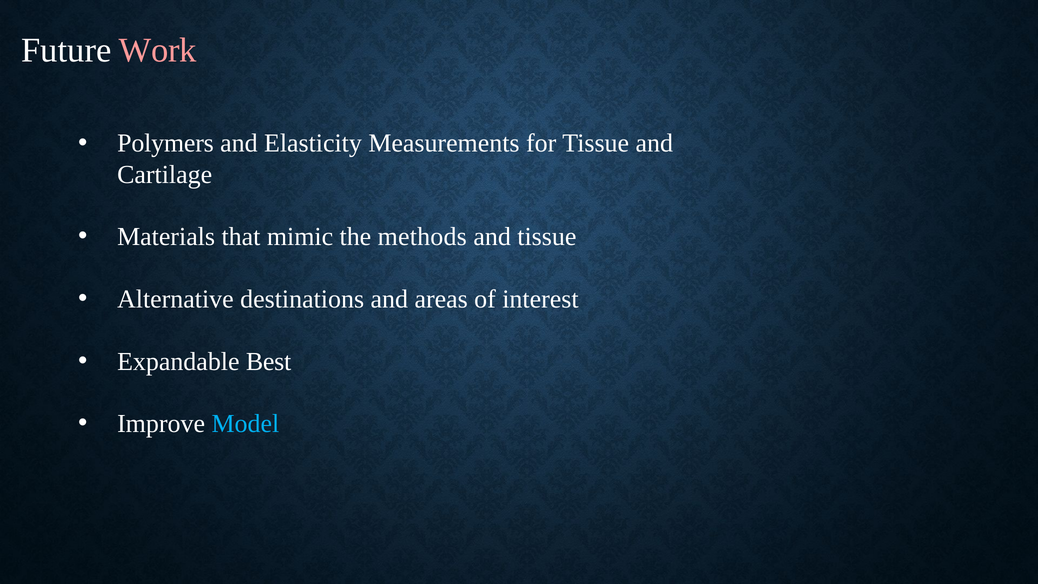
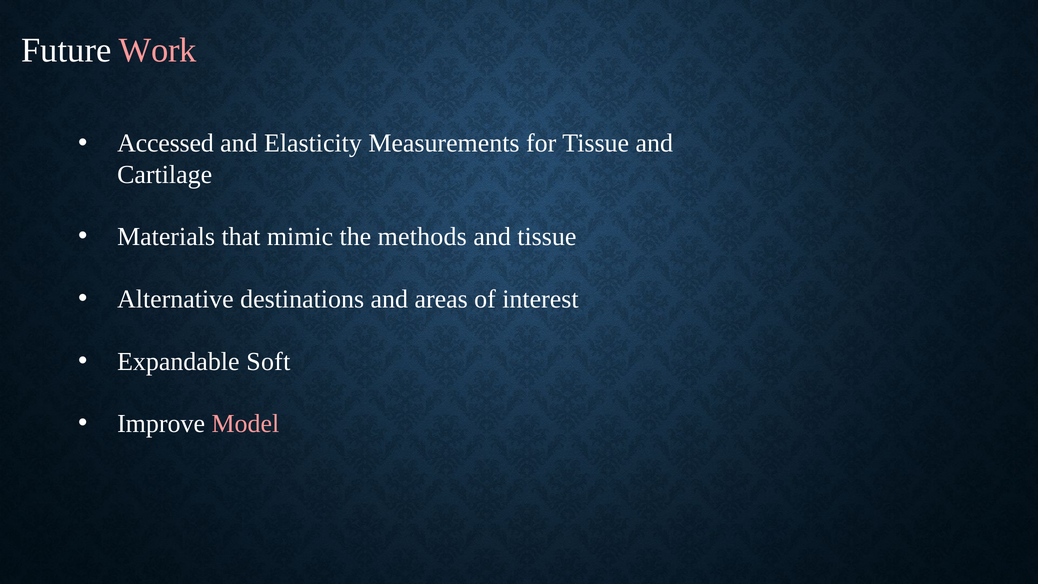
Polymers: Polymers -> Accessed (165, 143)
Best: Best -> Soft (268, 361)
Model colour: light blue -> pink (245, 424)
